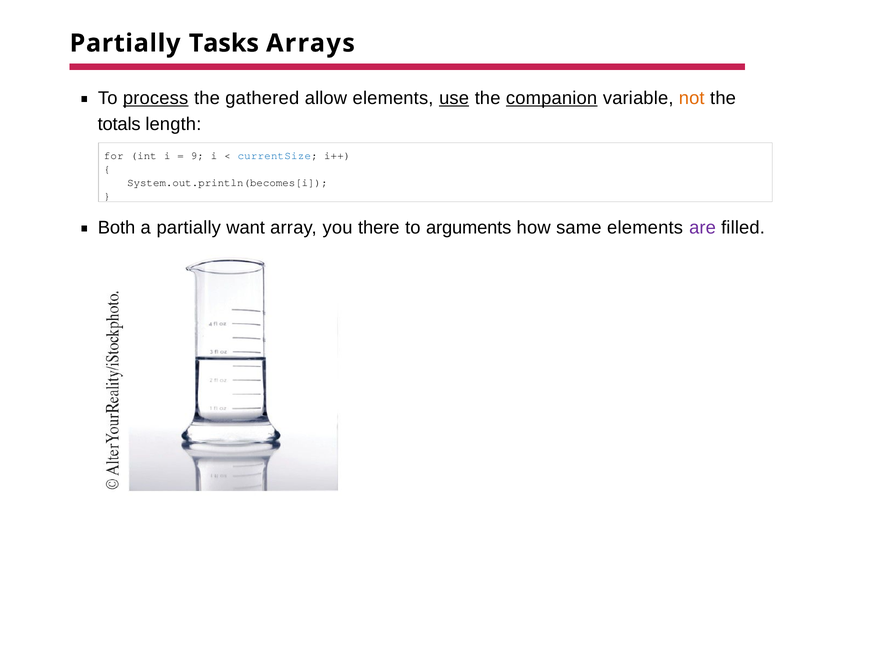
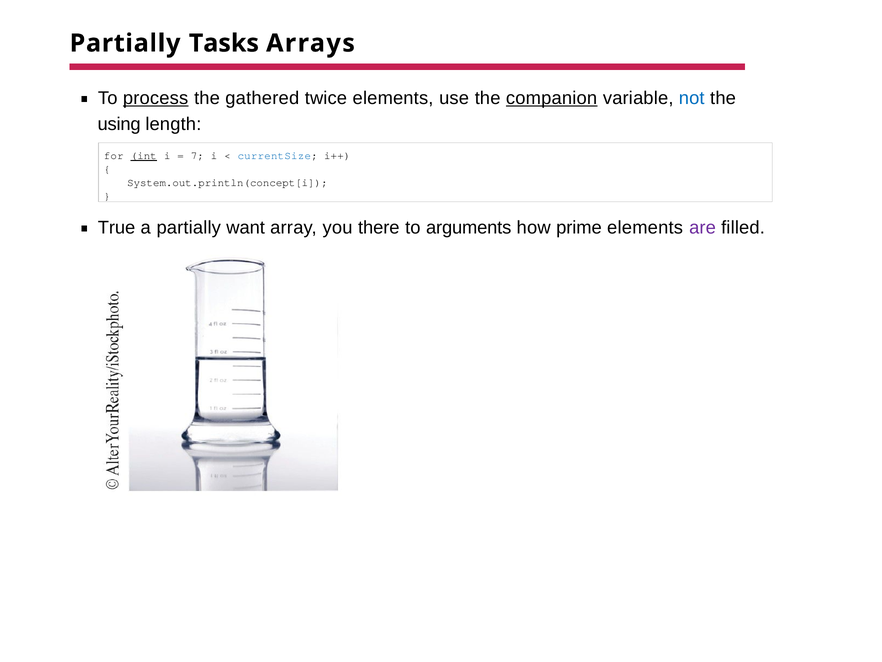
allow: allow -> twice (326, 98)
use underline: present -> none (454, 98)
not colour: orange -> blue (692, 98)
totals: totals -> using (119, 124)
int underline: none -> present (144, 156)
9: 9 -> 7 (197, 156)
System.out.println(becomes[i: System.out.println(becomes[i -> System.out.println(concept[i (227, 183)
Both: Both -> True (117, 228)
same: same -> prime (579, 228)
